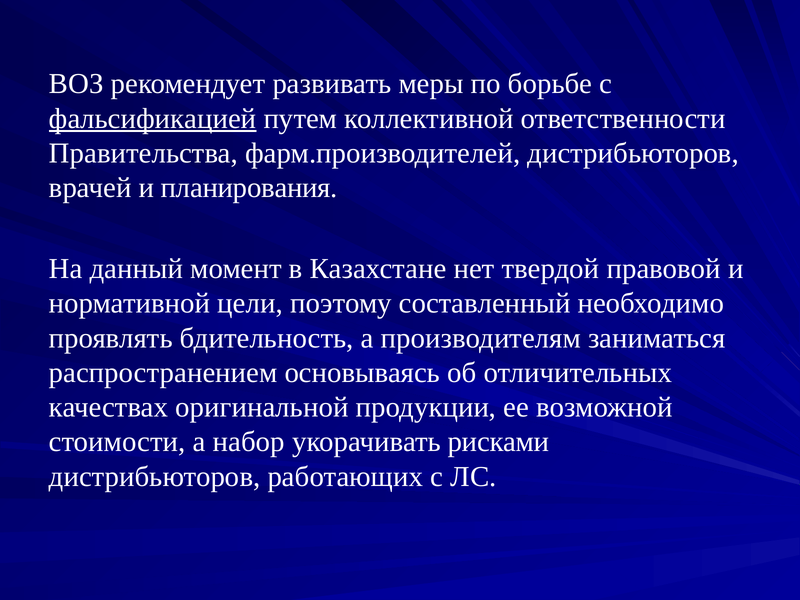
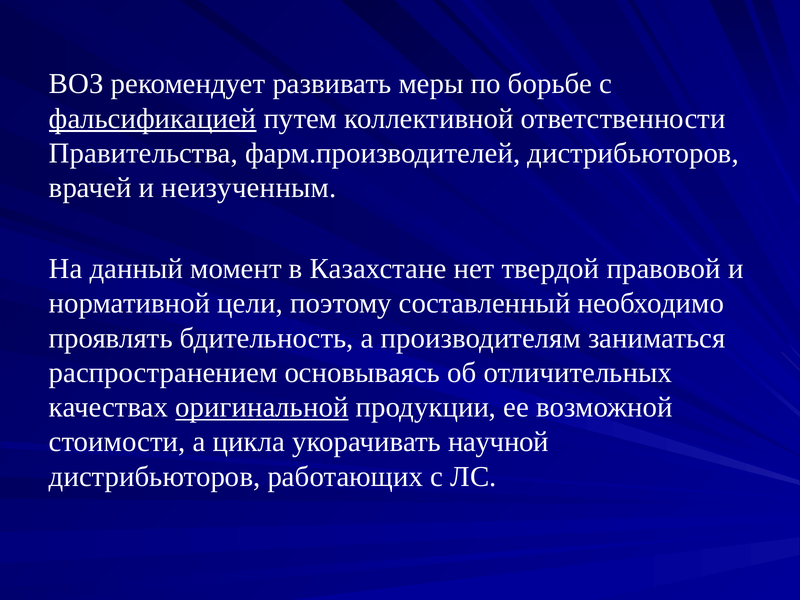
планирования: планирования -> неизученным (249, 188)
оригинальной underline: none -> present (262, 407)
набор: набор -> цикла (249, 442)
рисками: рисками -> научной (498, 442)
